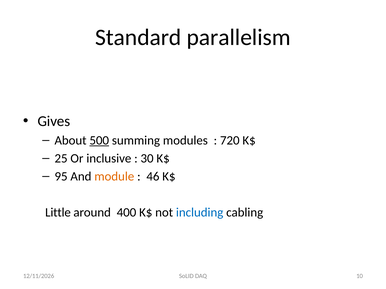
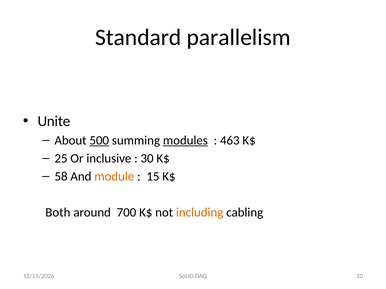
Gives: Gives -> Unite (54, 121)
modules underline: none -> present (185, 141)
720: 720 -> 463 (230, 141)
95: 95 -> 58 (61, 177)
46: 46 -> 15 (153, 177)
Little: Little -> Both (58, 213)
400: 400 -> 700 (126, 213)
including colour: blue -> orange (200, 213)
